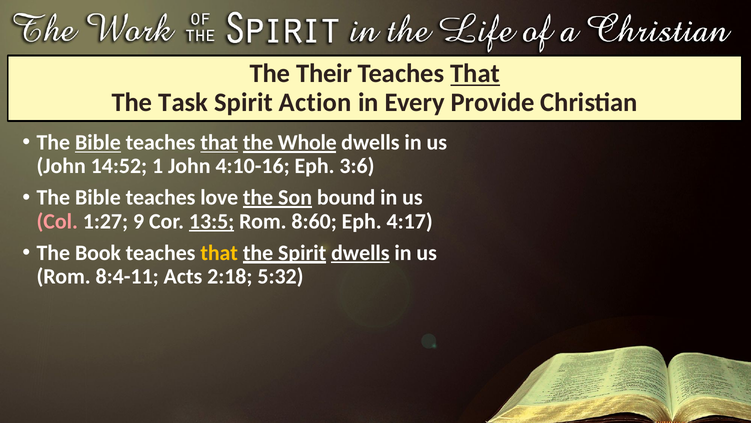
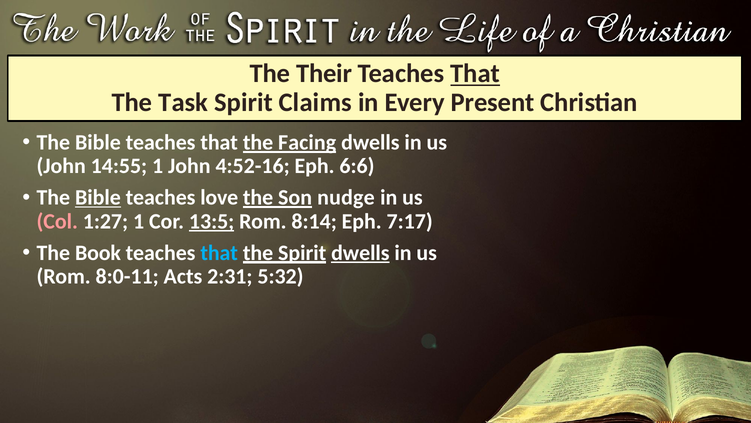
Action: Action -> Claims (315, 102)
Provide: Provide -> Present (493, 102)
Bible underline: present -> none (98, 142)
that underline: present -> none (219, 142)
Whole: Whole -> Facing (307, 142)
14:52: 14:52 -> 14:55 (119, 166)
4:10-16: 4:10-16 -> 4:52-16 (253, 166)
3:6: 3:6 -> 6:6 (357, 166)
Bible underline: none -> present (98, 197)
bound: bound -> nudge (346, 197)
1:27 9: 9 -> 1 (139, 221)
8:60: 8:60 -> 8:14 (314, 221)
4:17: 4:17 -> 7:17 (410, 221)
that colour: yellow -> light blue (219, 252)
8:4-11: 8:4-11 -> 8:0-11 (127, 276)
2:18: 2:18 -> 2:31 (230, 276)
